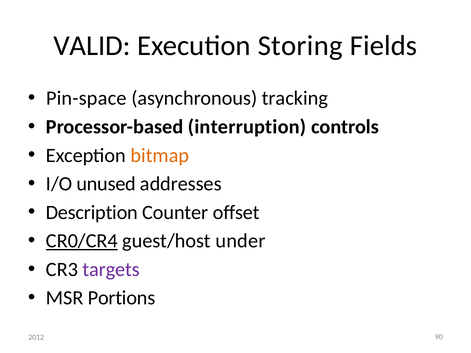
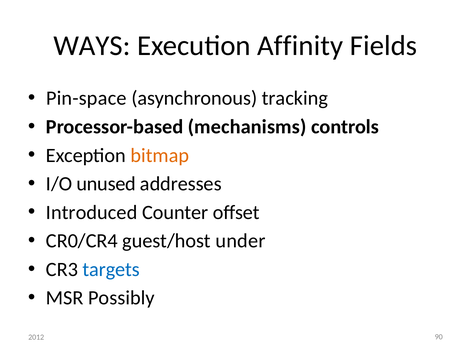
VALID: VALID -> WAYS (92, 46)
Storing: Storing -> Affinity (300, 46)
interruption: interruption -> mechanisms (247, 127)
Description: Description -> Introduced (92, 213)
CR0/CR4 underline: present -> none (82, 241)
targets colour: purple -> blue (111, 270)
Portions: Portions -> Possibly (121, 298)
